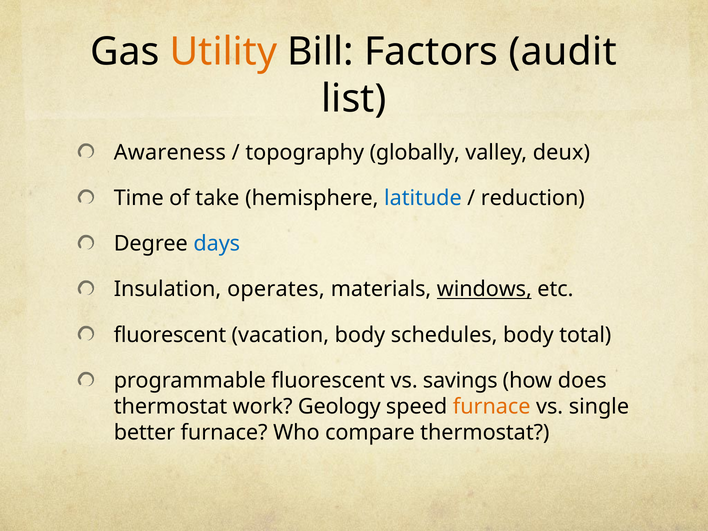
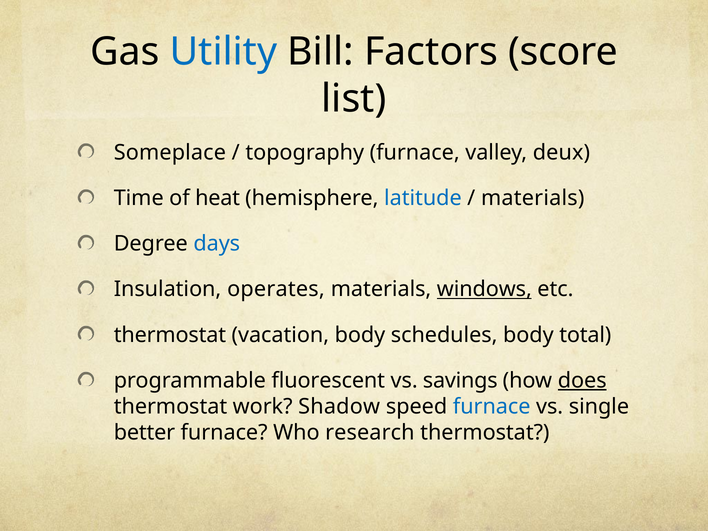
Utility colour: orange -> blue (223, 52)
audit: audit -> score (563, 52)
Awareness: Awareness -> Someplace (170, 152)
topography globally: globally -> furnace (415, 152)
take: take -> heat (218, 198)
reduction: reduction -> materials (533, 198)
fluorescent: fluorescent -> thermostat (170, 335)
does underline: none -> present (582, 381)
Geology: Geology -> Shadow (339, 406)
furnace colour: orange -> blue (492, 406)
compare: compare -> research (370, 432)
